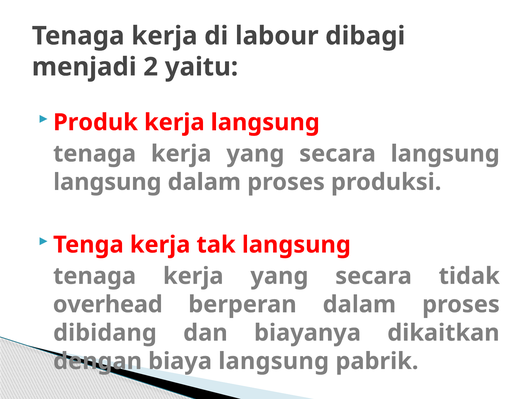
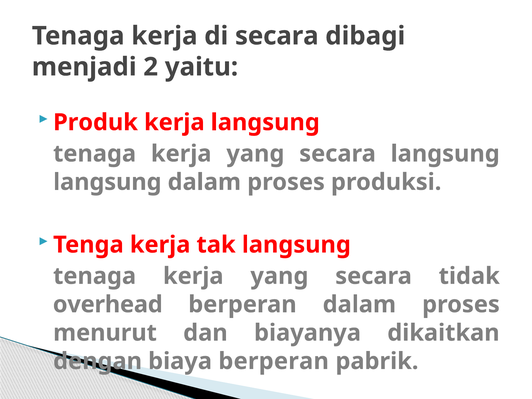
di labour: labour -> secara (277, 36)
dibidang: dibidang -> menurut (105, 333)
biaya langsung: langsung -> berperan (274, 361)
